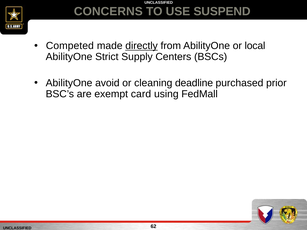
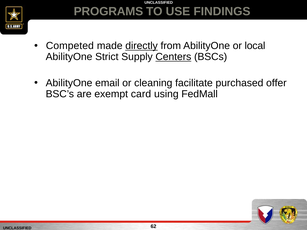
CONCERNS: CONCERNS -> PROGRAMS (108, 11)
SUSPEND: SUSPEND -> FINDINGS (222, 11)
Centers underline: none -> present (173, 57)
avoid: avoid -> email (107, 83)
deadline: deadline -> facilitate (194, 83)
prior: prior -> offer (276, 83)
